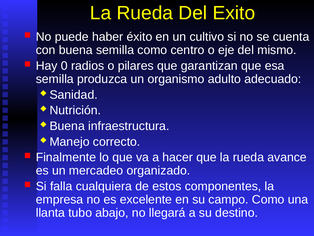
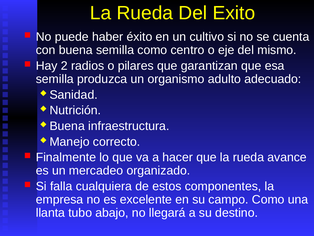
0: 0 -> 2 (64, 66)
